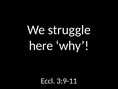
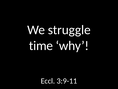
here: here -> time (41, 45)
